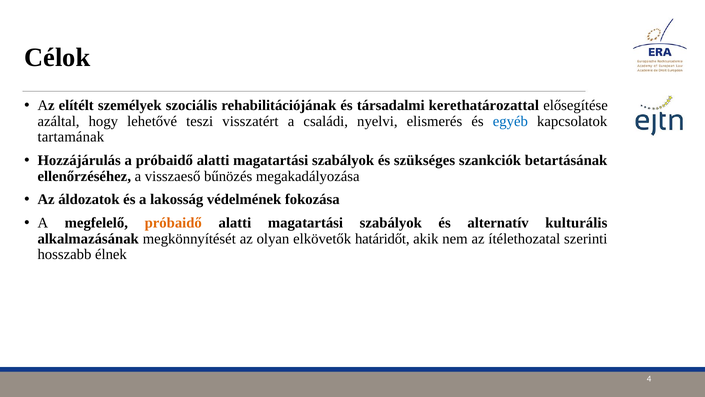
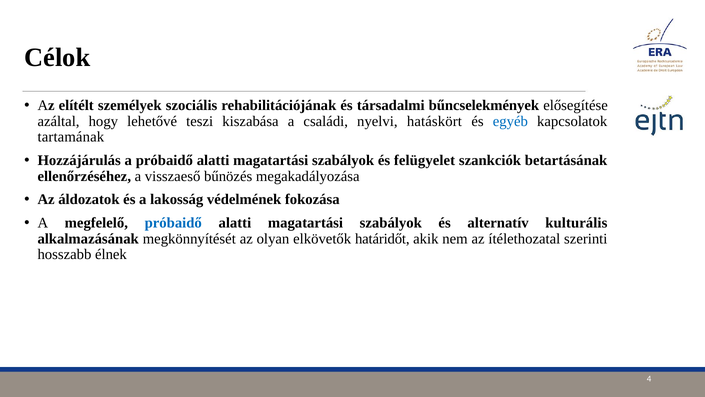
kerethatározattal: kerethatározattal -> bűncselekmények (484, 105)
visszatért: visszatért -> kiszabása (250, 121)
elismerés: elismerés -> hatáskört (434, 121)
szükséges: szükséges -> felügyelet (425, 160)
próbaidő colour: orange -> blue (173, 223)
